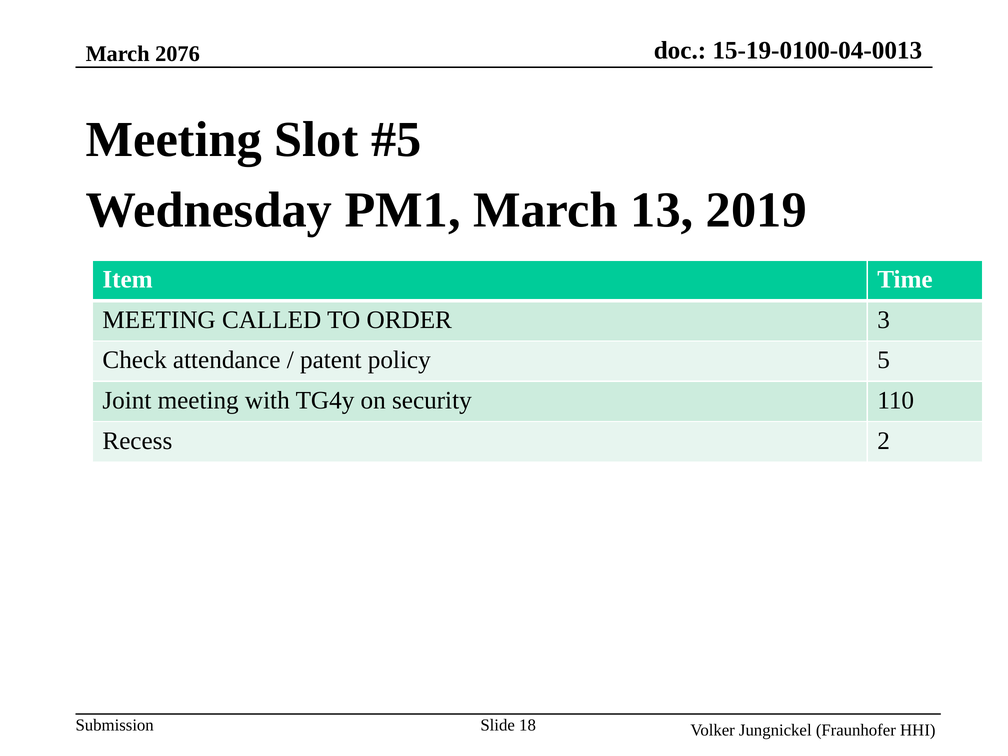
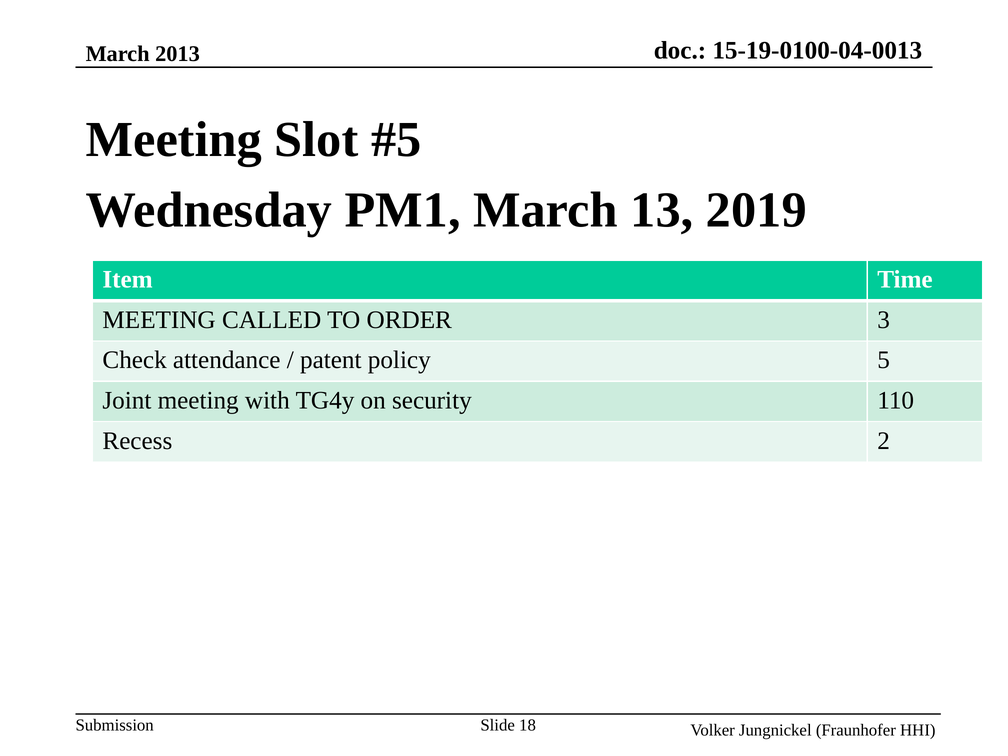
2076: 2076 -> 2013 (177, 54)
